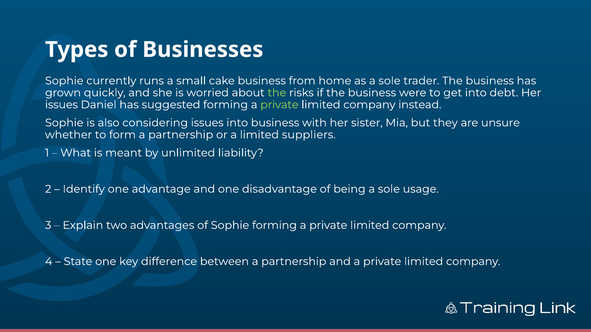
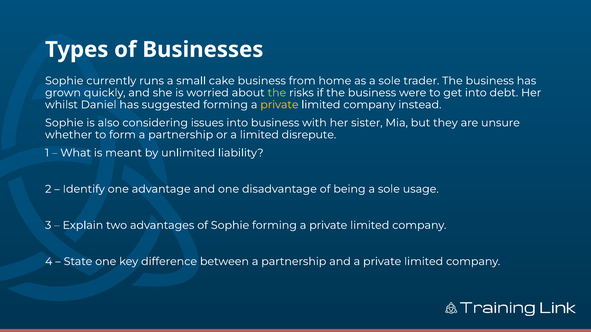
issues: issues -> whilst (61, 105)
private colour: light green -> yellow (279, 105)
suppliers: suppliers -> disrepute (309, 135)
